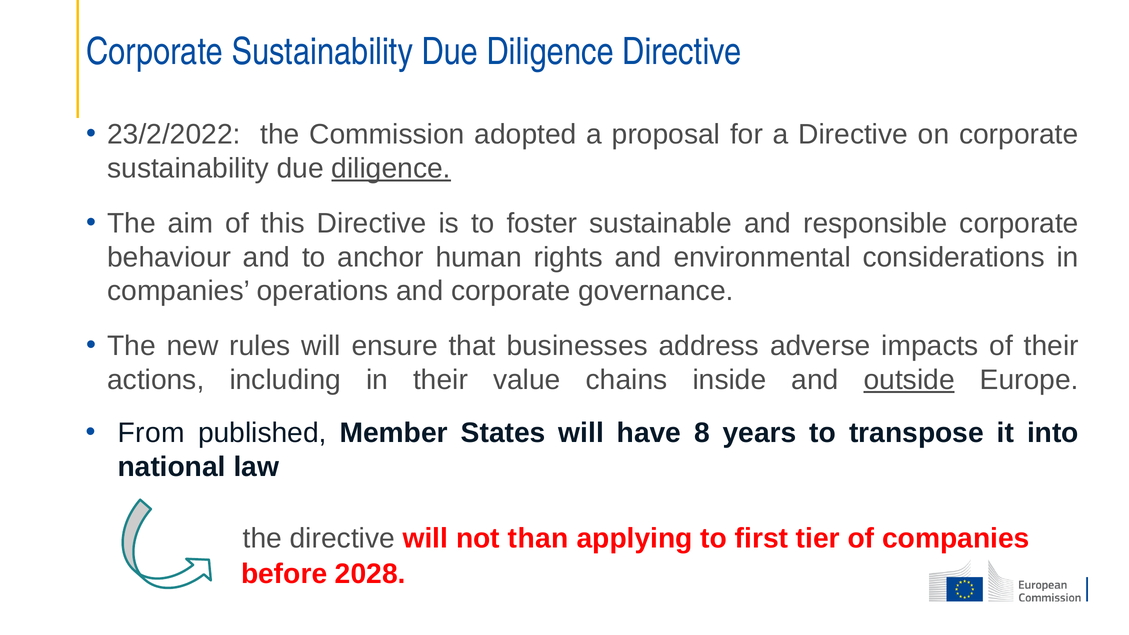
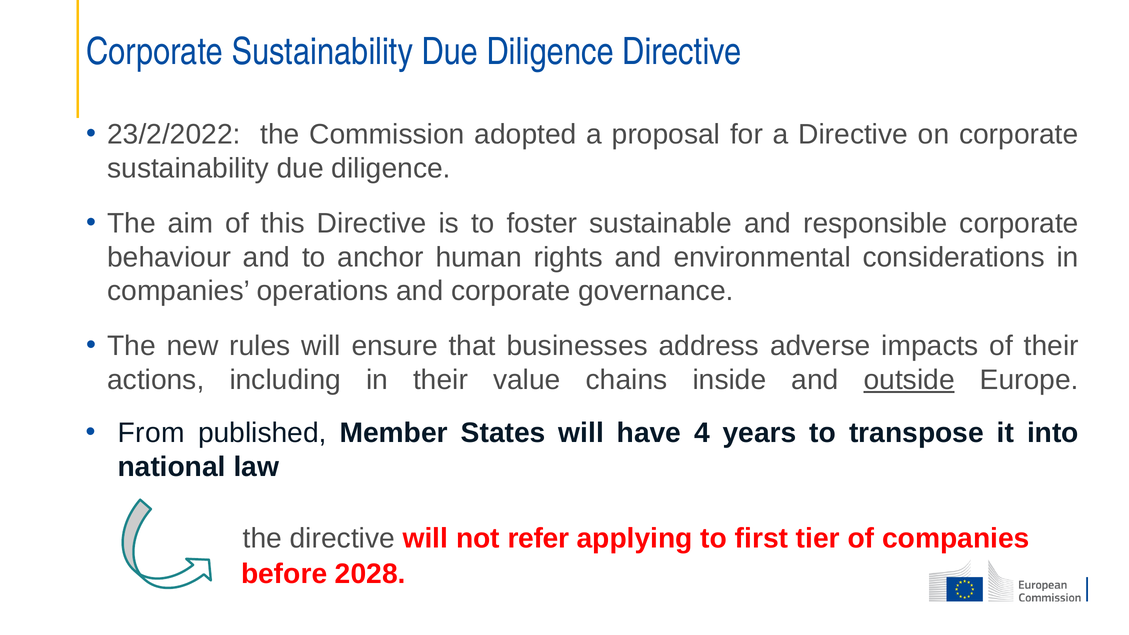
diligence underline: present -> none (391, 168)
8: 8 -> 4 (702, 433)
than: than -> refer (538, 538)
